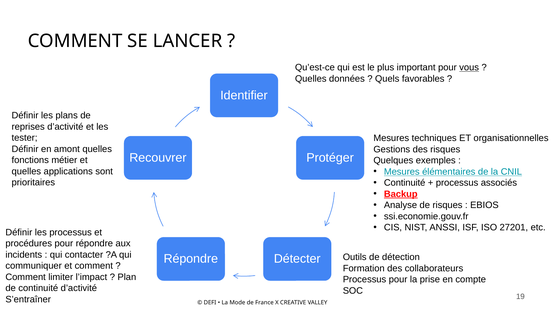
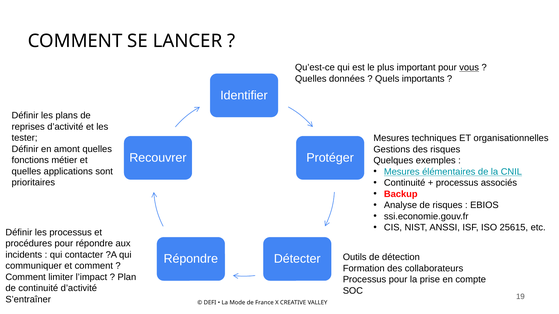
favorables: favorables -> importants (423, 79)
Backup underline: present -> none (401, 194)
27201: 27201 -> 25615 (514, 228)
